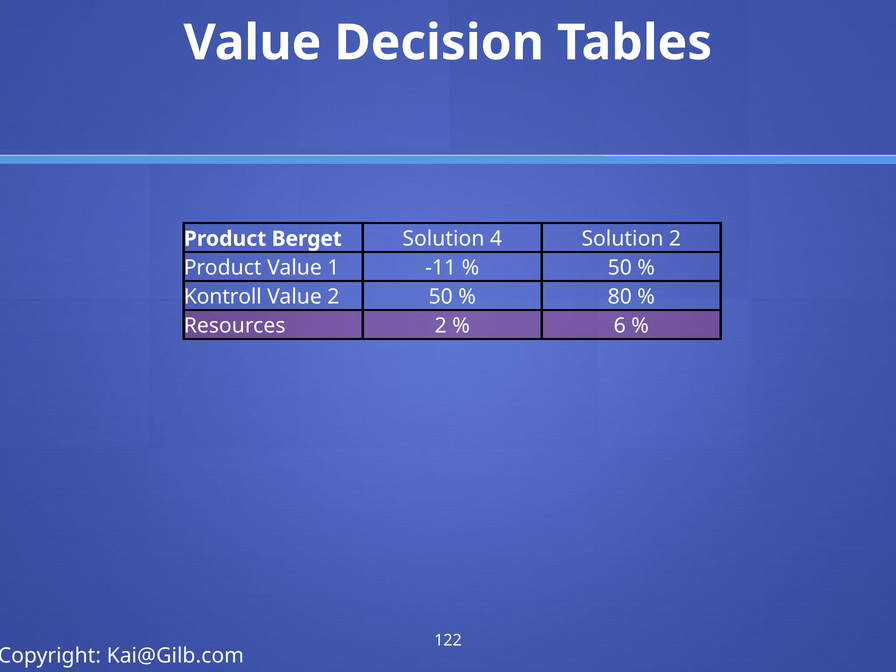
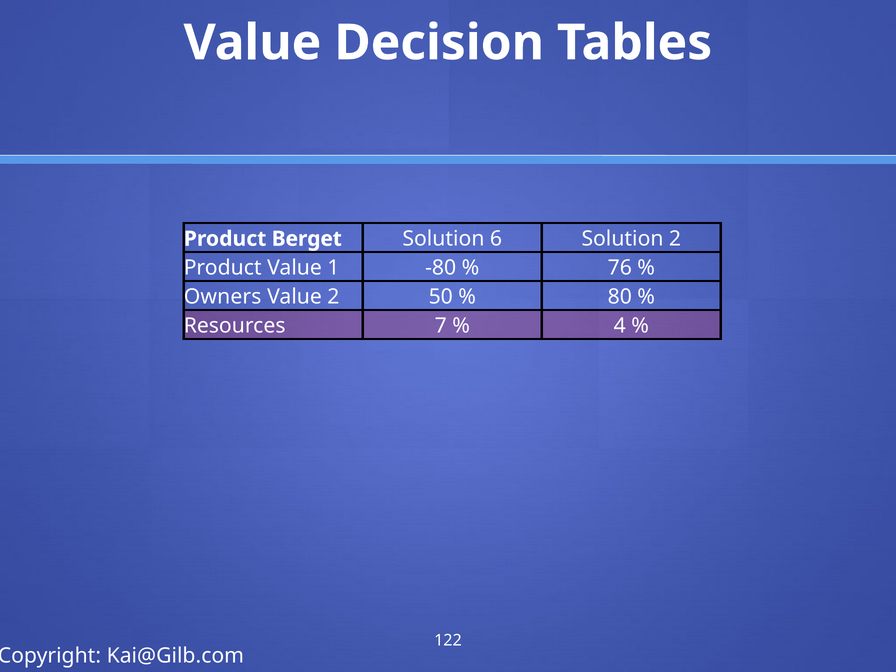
4: 4 -> 6 (496, 239)
-11: -11 -> -80 (441, 268)
50: 50 -> 76 (620, 268)
Kontroll: Kontroll -> Owners (223, 297)
Resources 2: 2 -> 7 (441, 326)
6: 6 -> 4 (620, 326)
